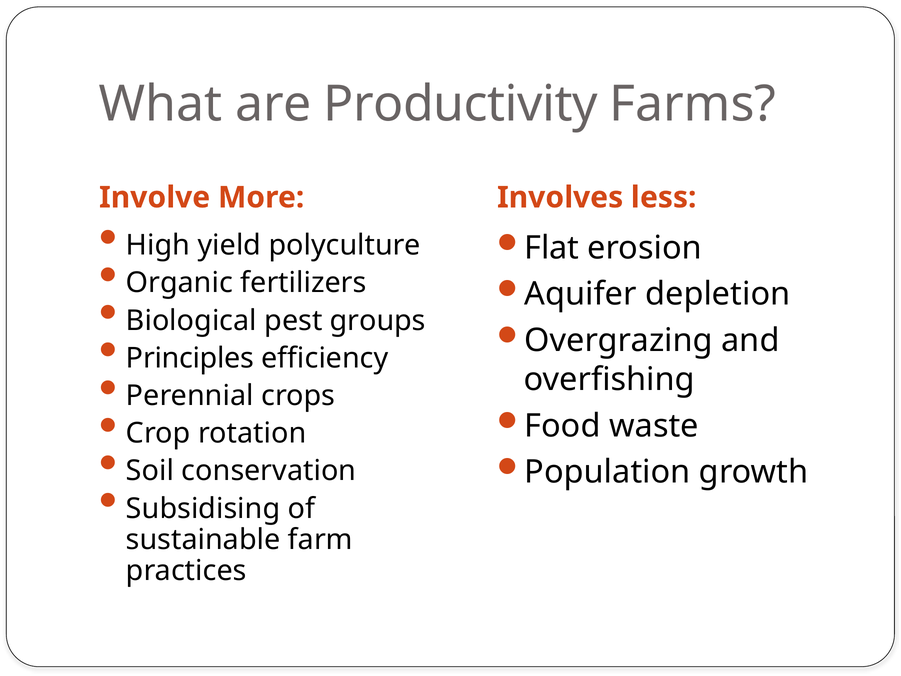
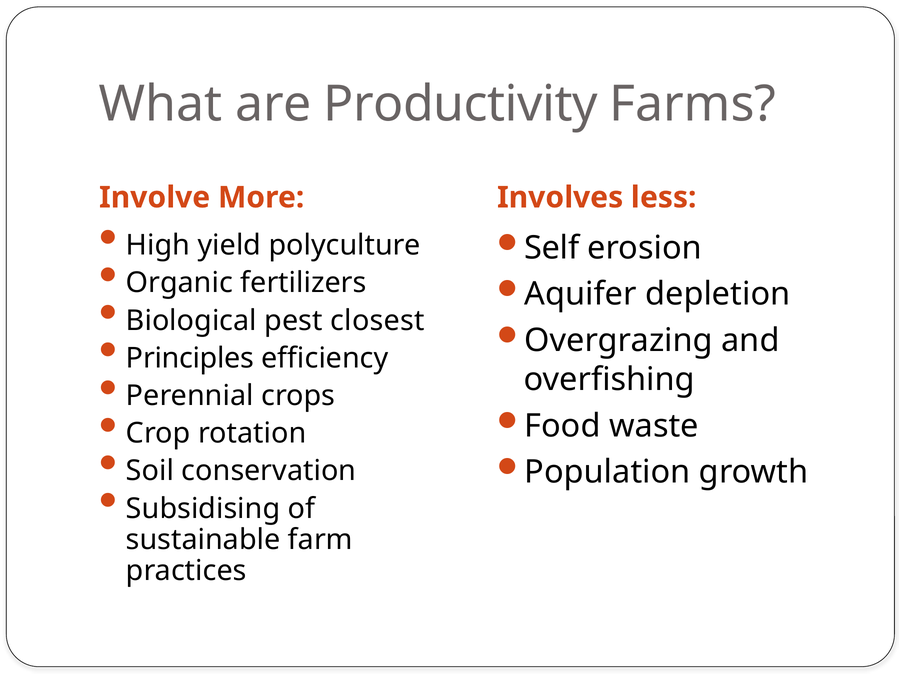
Flat: Flat -> Self (552, 248)
groups: groups -> closest (378, 320)
